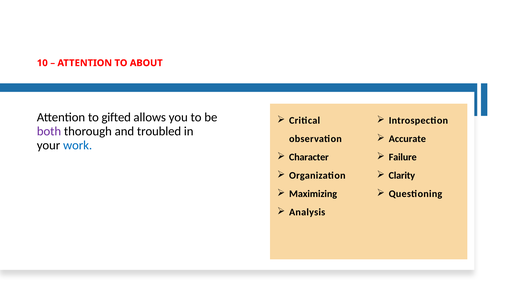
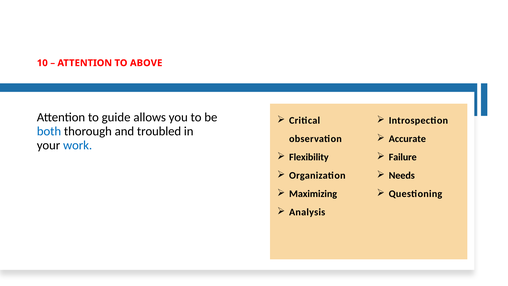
ABOUT: ABOUT -> ABOVE (146, 63)
gifted: gifted -> guide (116, 117)
both colour: purple -> blue (49, 131)
Character: Character -> Flexibility (309, 157)
Clarity: Clarity -> Needs (402, 175)
